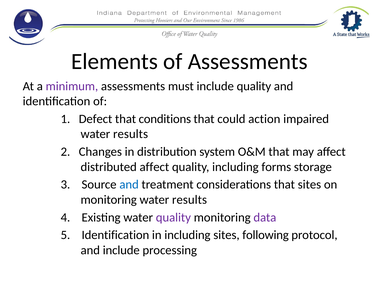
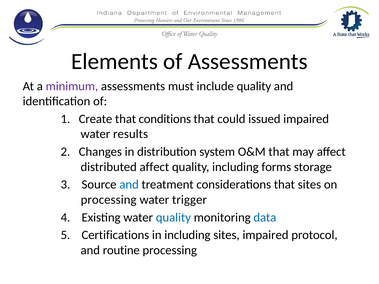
Defect: Defect -> Create (96, 119)
action: action -> issued (264, 119)
monitoring: monitoring -> processing (109, 200)
results: results -> trigger (189, 200)
quality colour: purple -> blue (173, 218)
data colour: purple -> blue (265, 218)
5 Identification: Identification -> Certifications (115, 235)
sites following: following -> impaired (266, 235)
and include: include -> routine (121, 250)
